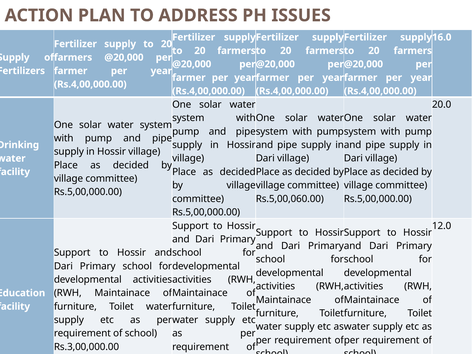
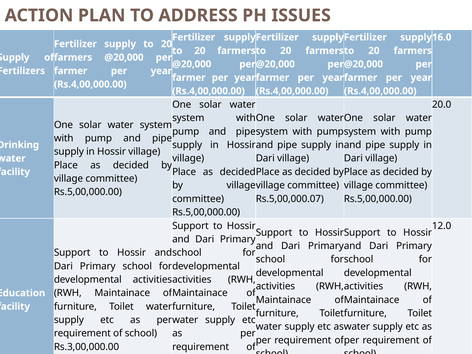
Rs.5,00,060.00: Rs.5,00,060.00 -> Rs.5,00,000.07 (290, 199)
